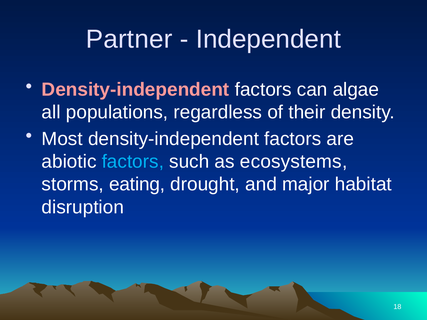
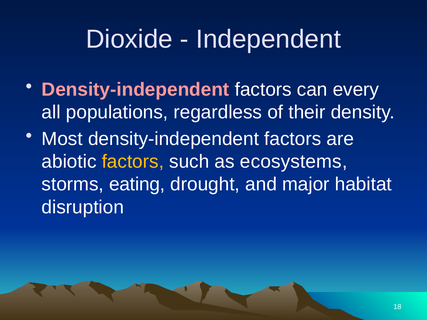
Partner: Partner -> Dioxide (129, 39)
algae: algae -> every (356, 90)
factors colour: light blue -> yellow (133, 162)
